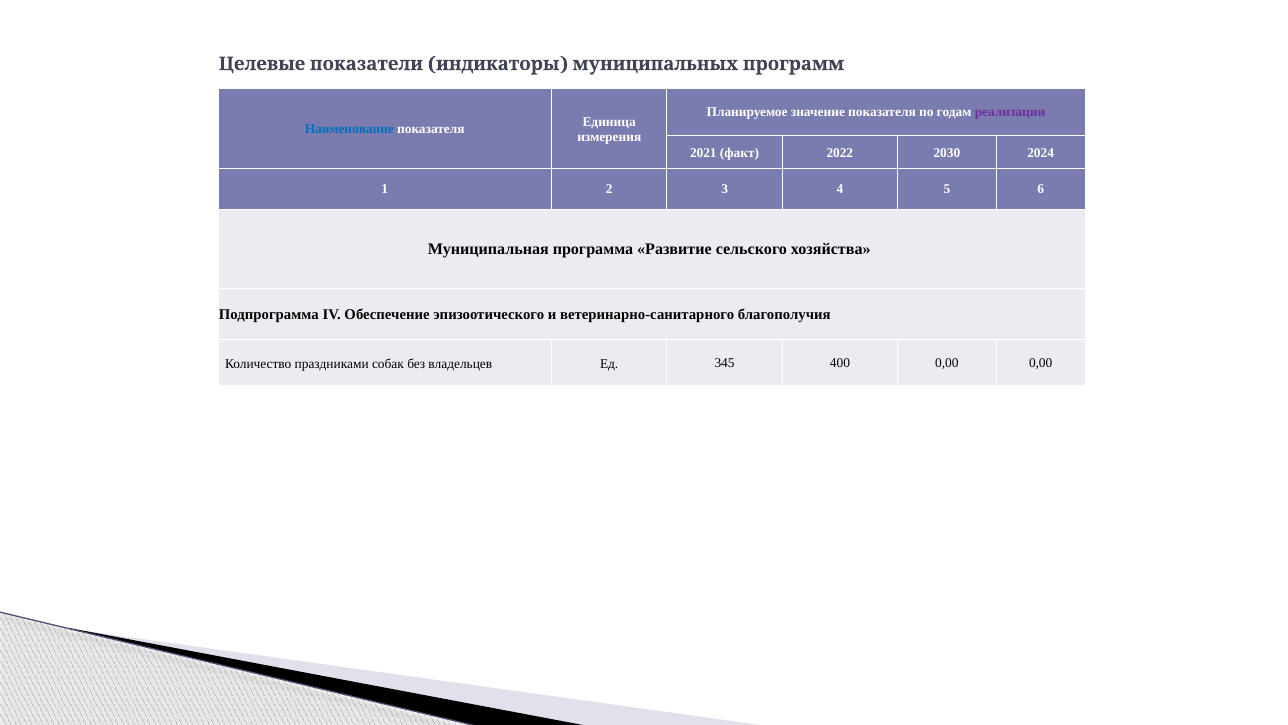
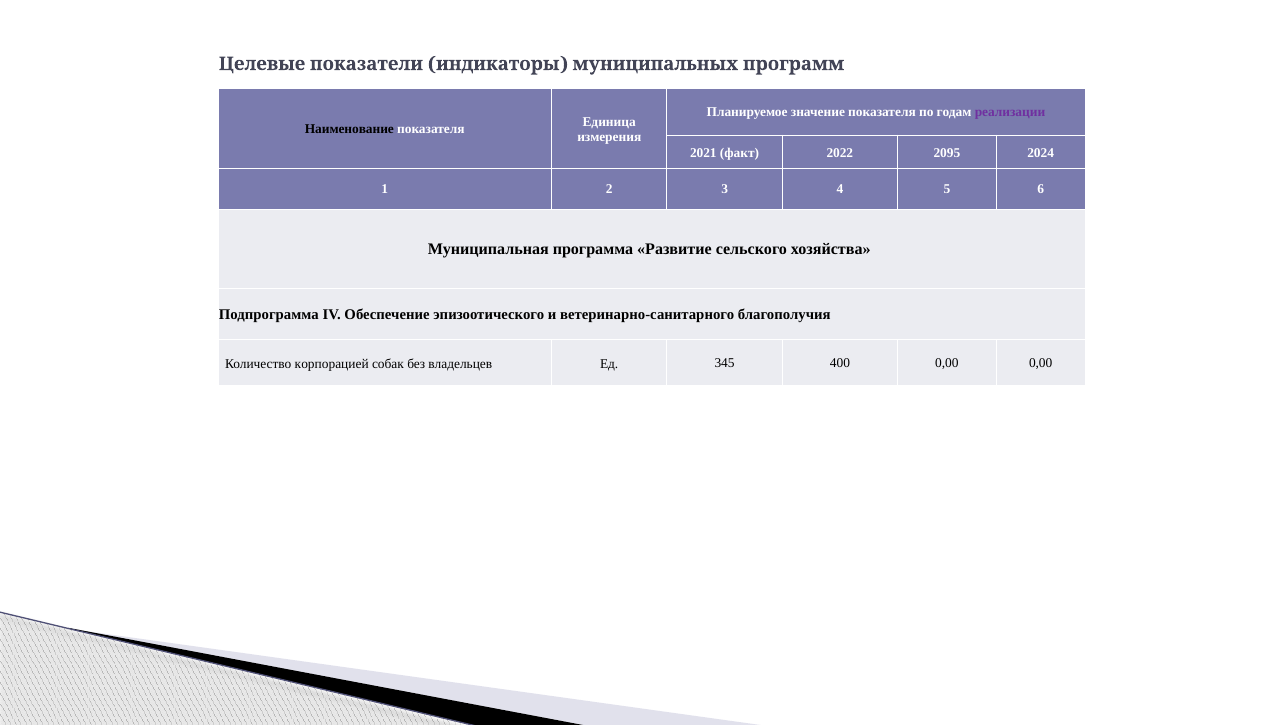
Наименование colour: blue -> black (349, 129)
2030: 2030 -> 2095 (947, 152)
праздниками: праздниками -> корпорацией (332, 363)
